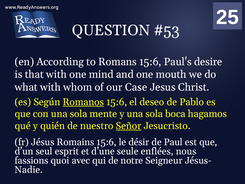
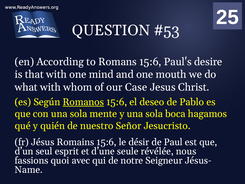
Señor underline: present -> none (129, 126)
enflées: enflées -> révélée (157, 151)
Nadie: Nadie -> Name (29, 169)
